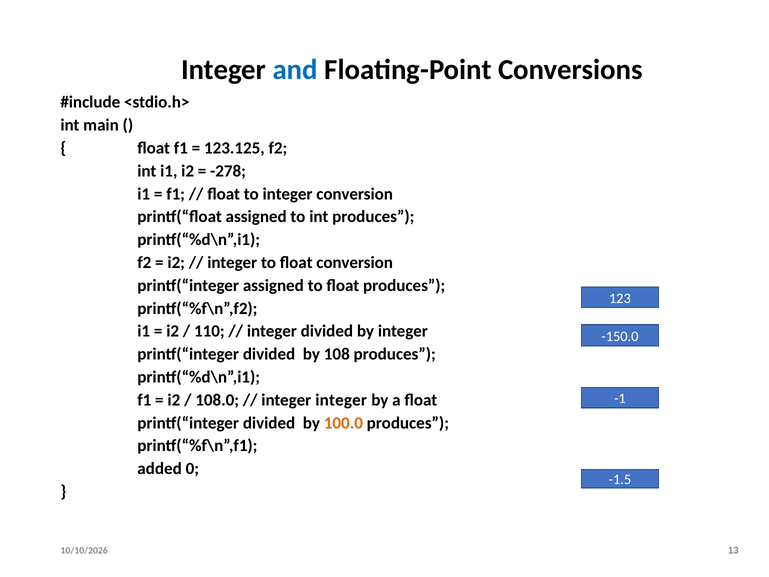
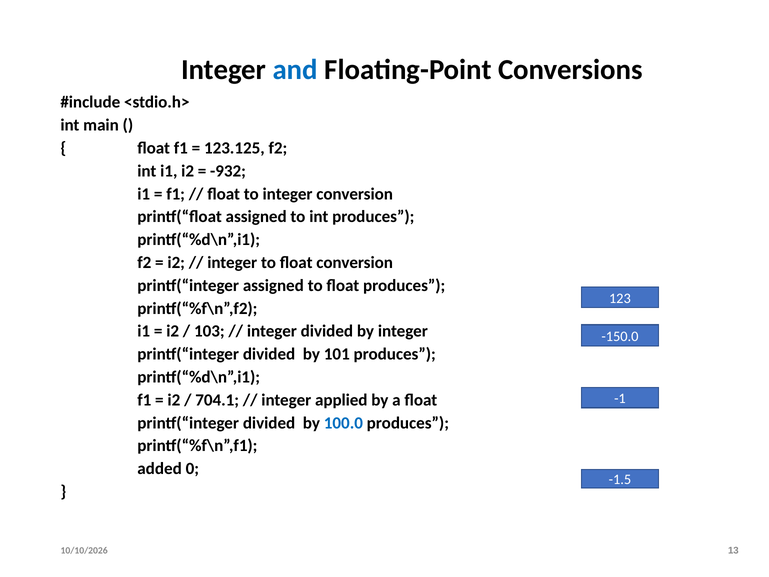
-278: -278 -> -932 (228, 171)
110: 110 -> 103 (209, 331)
108: 108 -> 101 (337, 354)
108.0: 108.0 -> 704.1 (217, 400)
integer integer: integer -> applied (341, 400)
100.0 colour: orange -> blue (343, 423)
